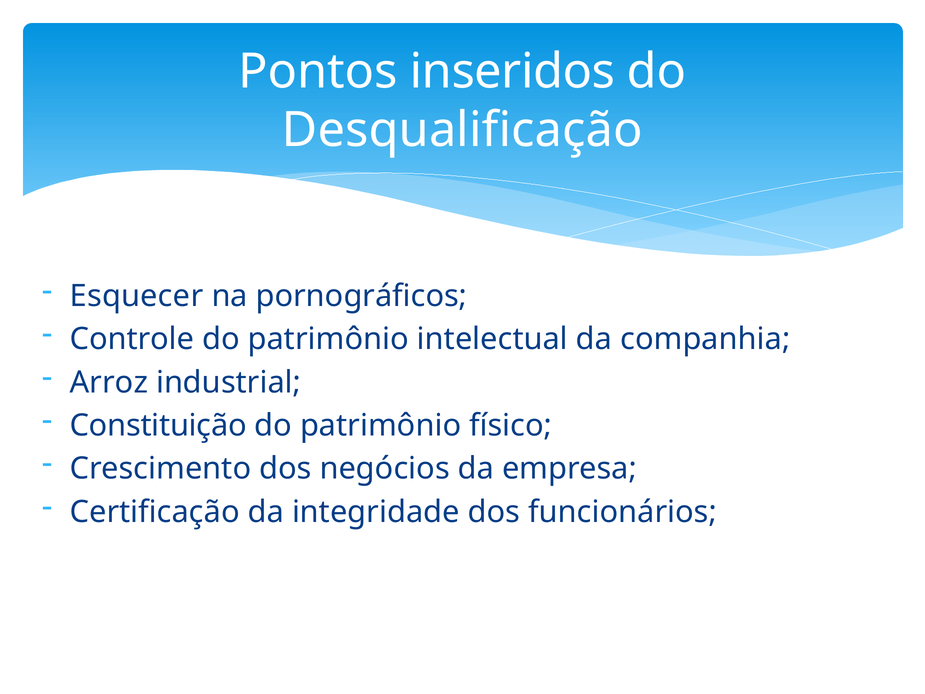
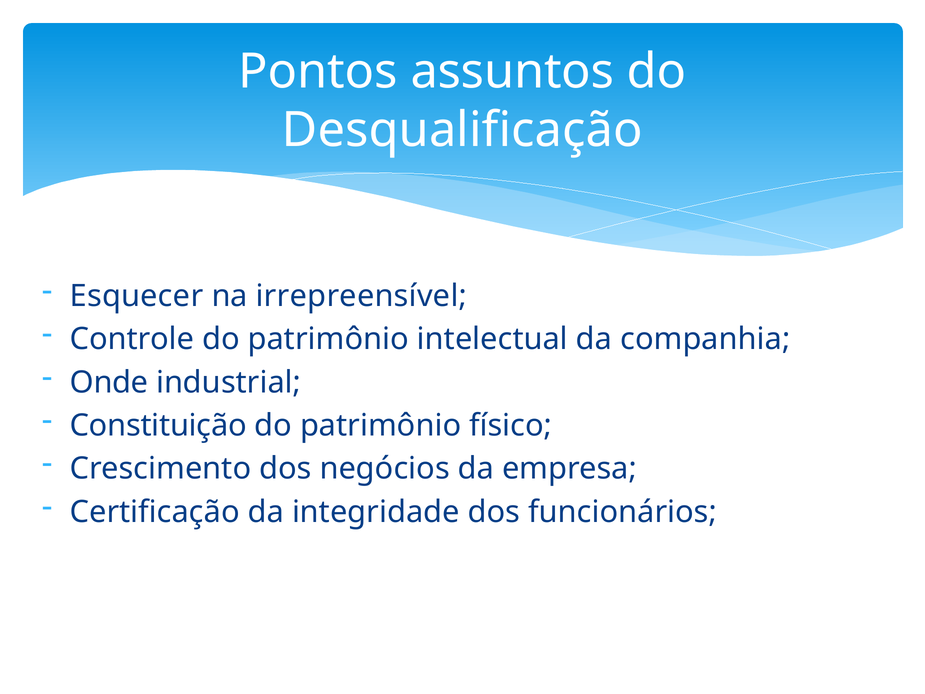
inseridos: inseridos -> assuntos (512, 72)
pornográficos: pornográficos -> irrepreensível (361, 296)
Arroz: Arroz -> Onde (109, 382)
